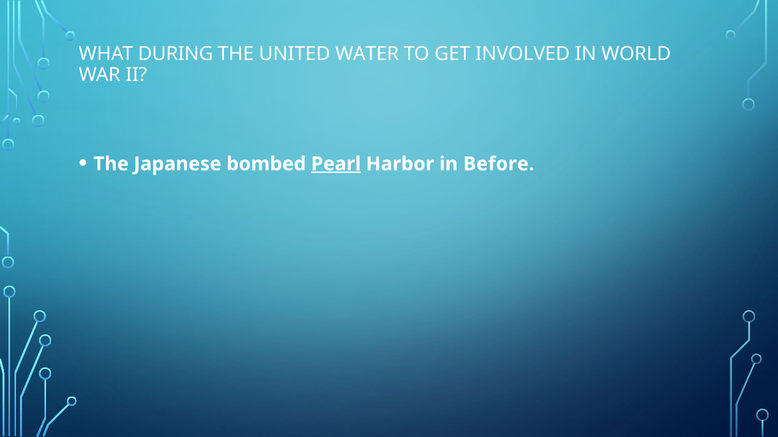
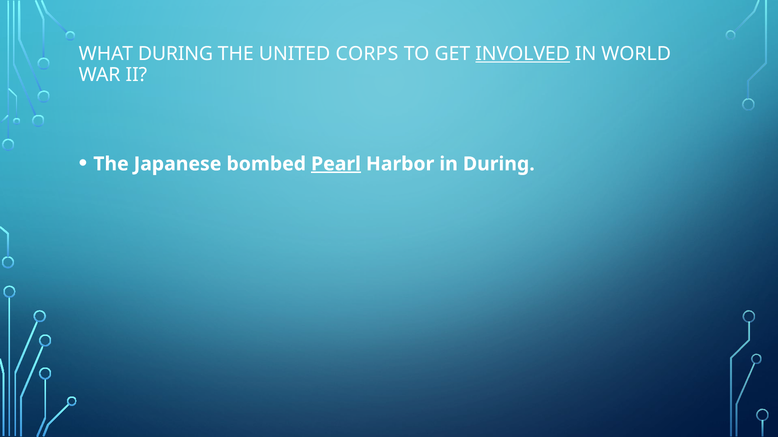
WATER: WATER -> CORPS (367, 54)
INVOLVED underline: none -> present (523, 54)
in Before: Before -> During (499, 164)
